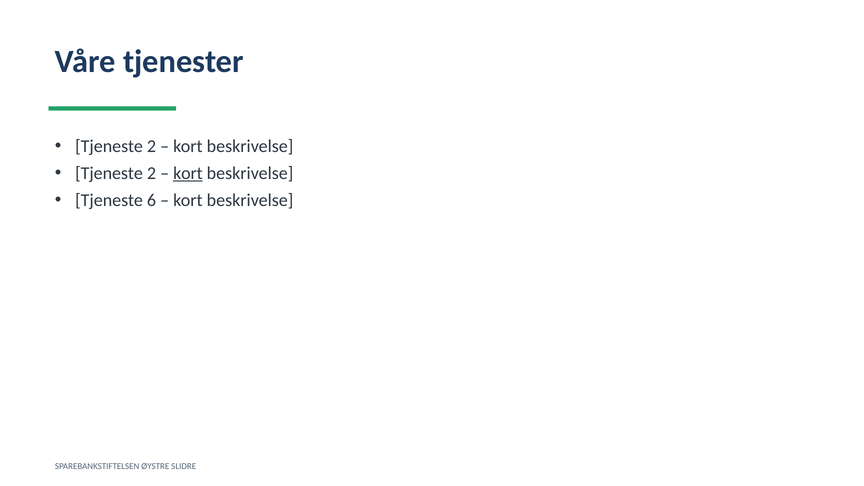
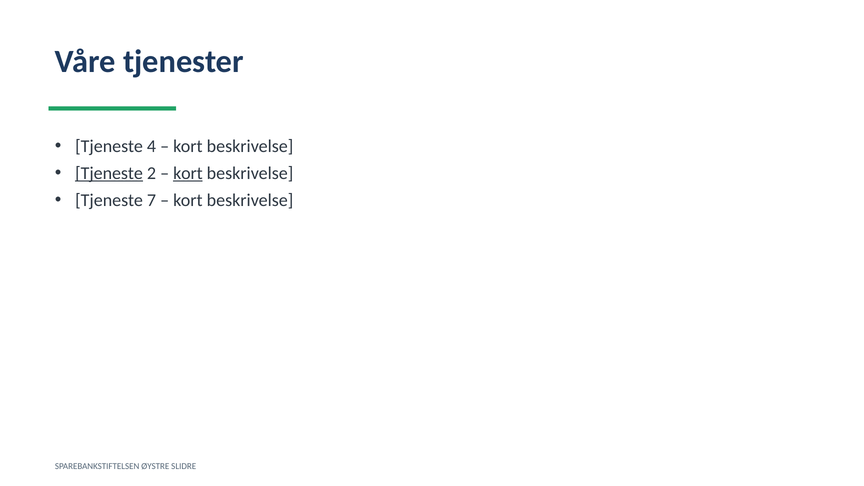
2: 2 -> 4 (151, 146)
Tjeneste underline: none -> present (109, 173)
6: 6 -> 7 (151, 200)
